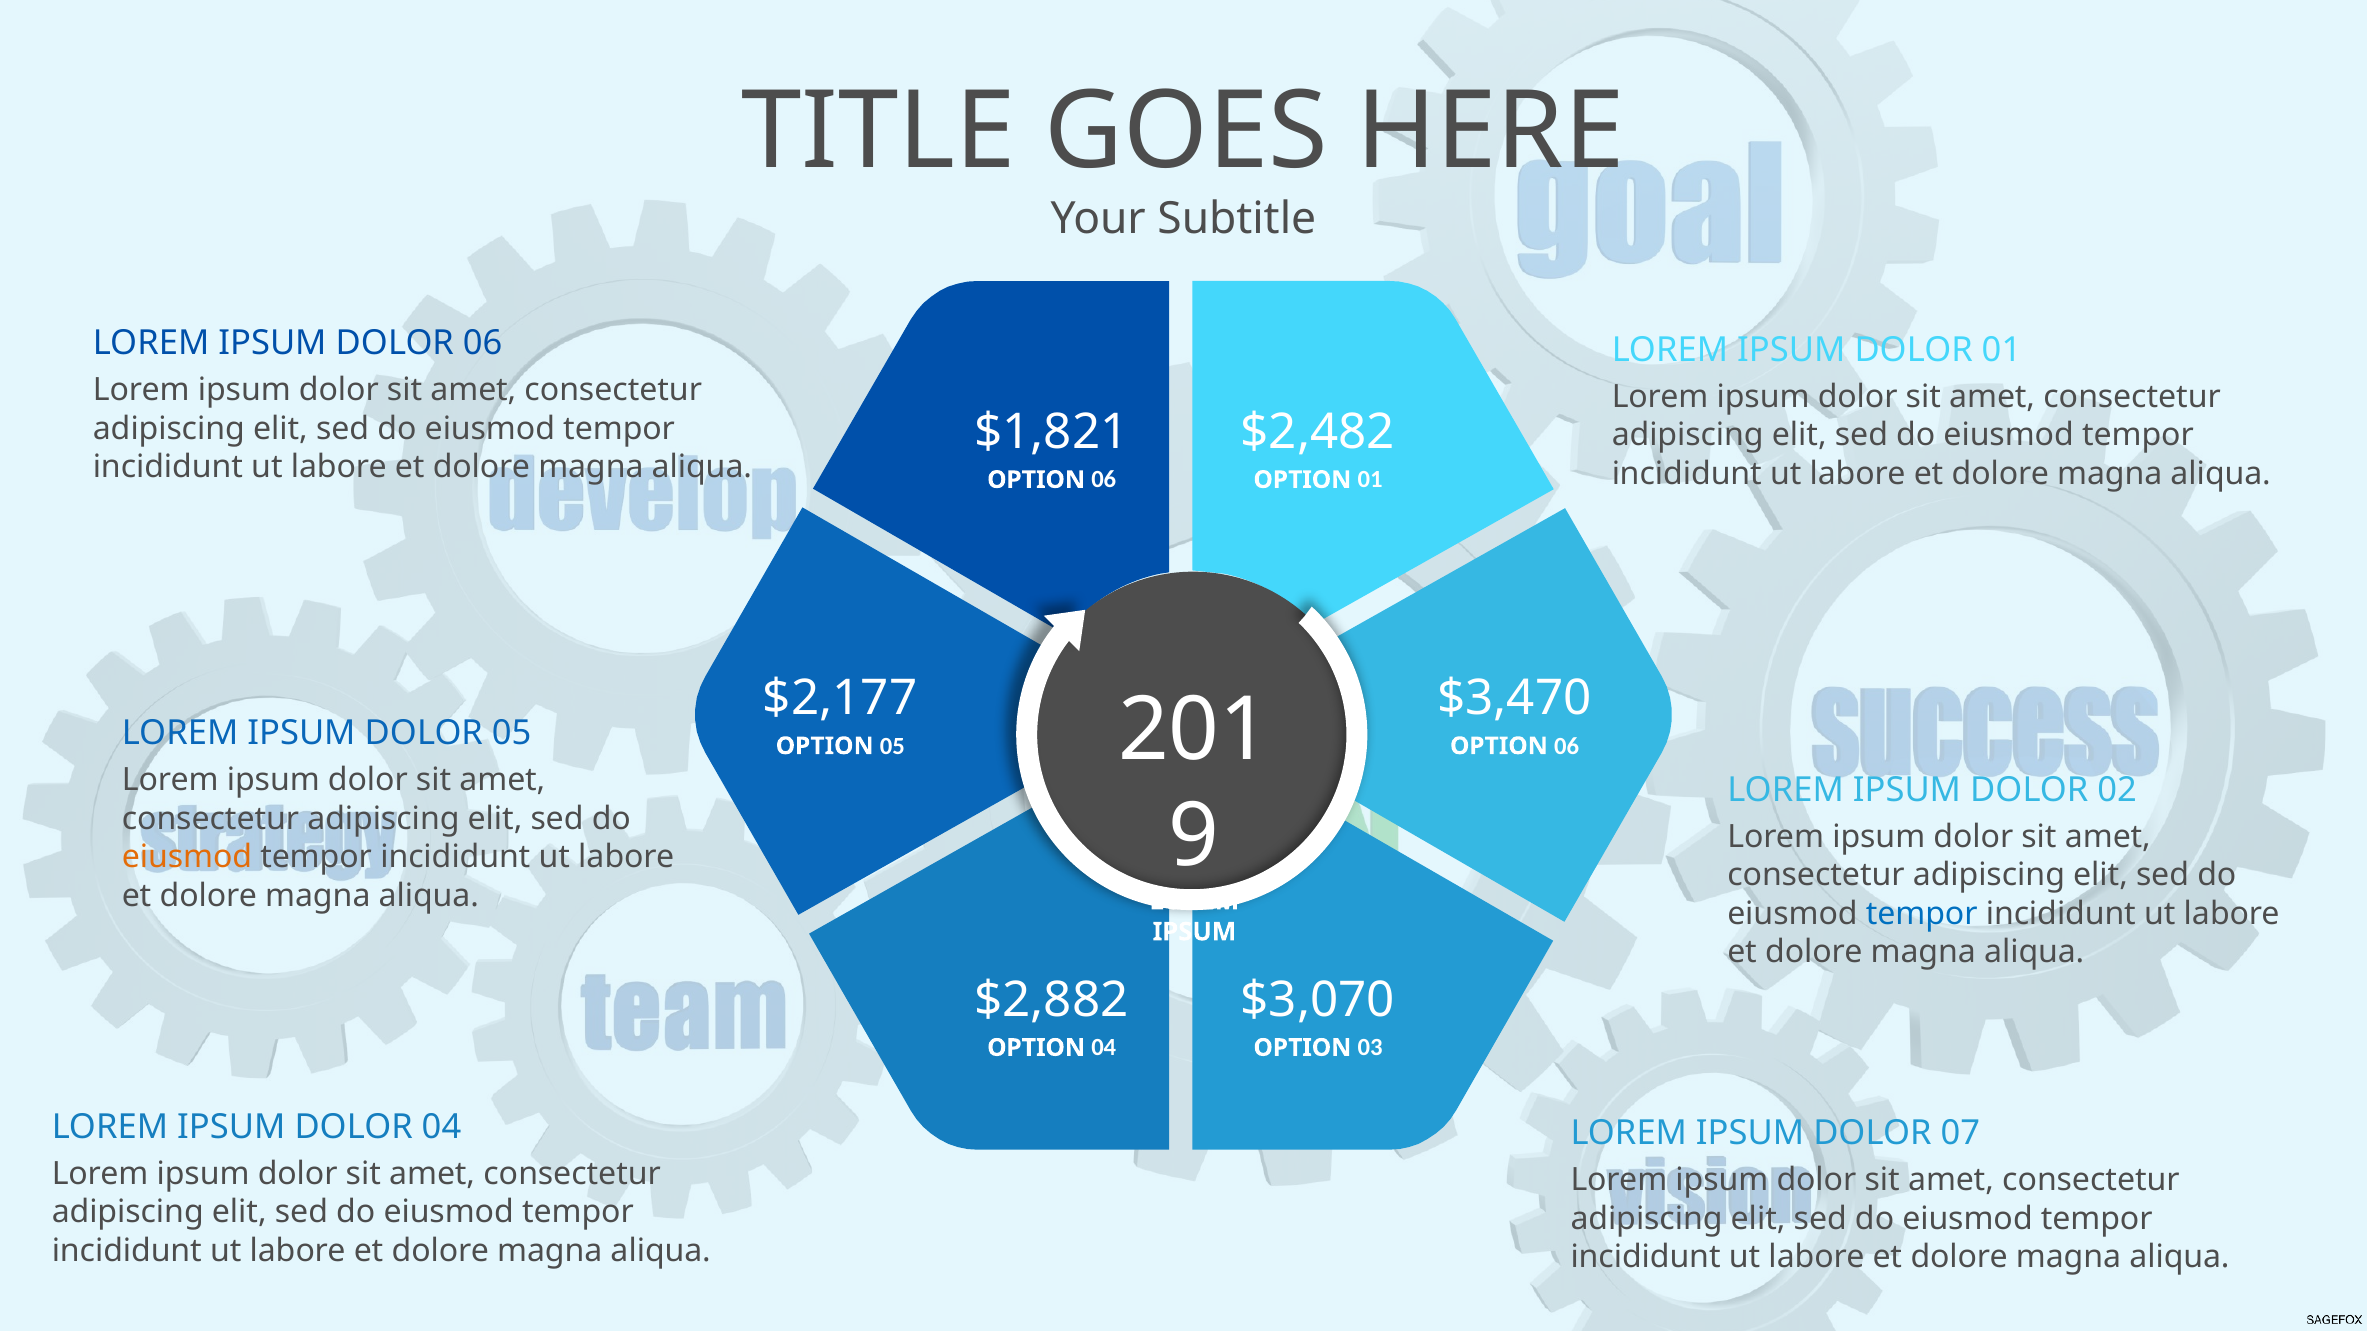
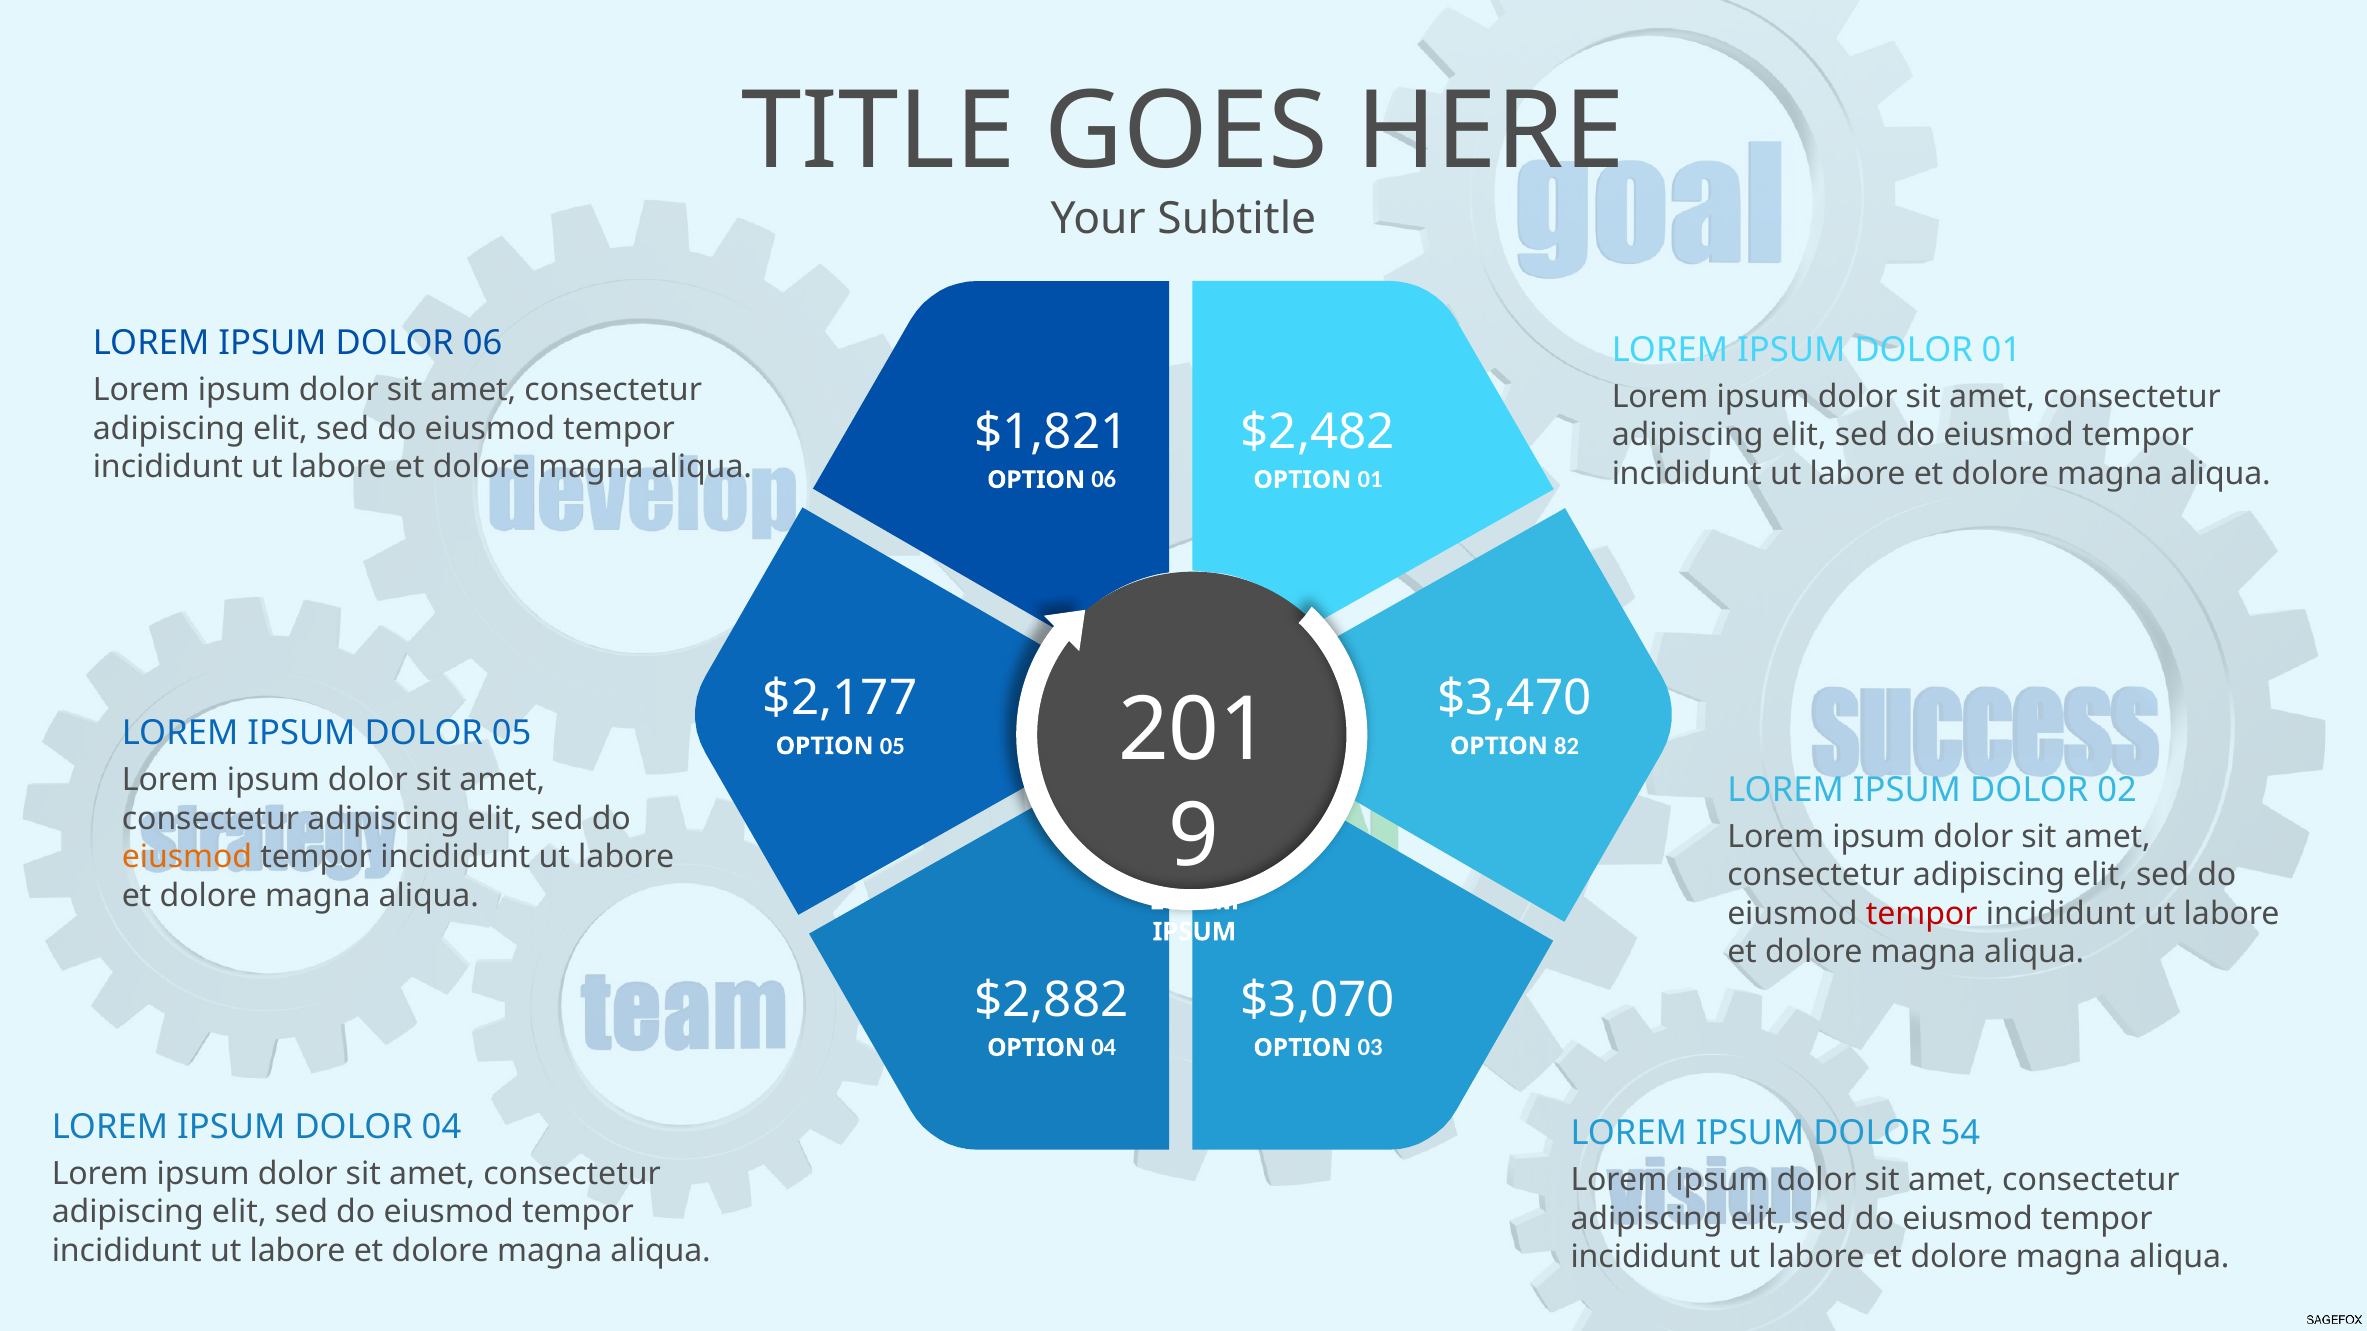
06: 06 -> 82 (1567, 746)
tempor colour: blue -> red (1922, 914)
07: 07 -> 54 (1960, 1134)
